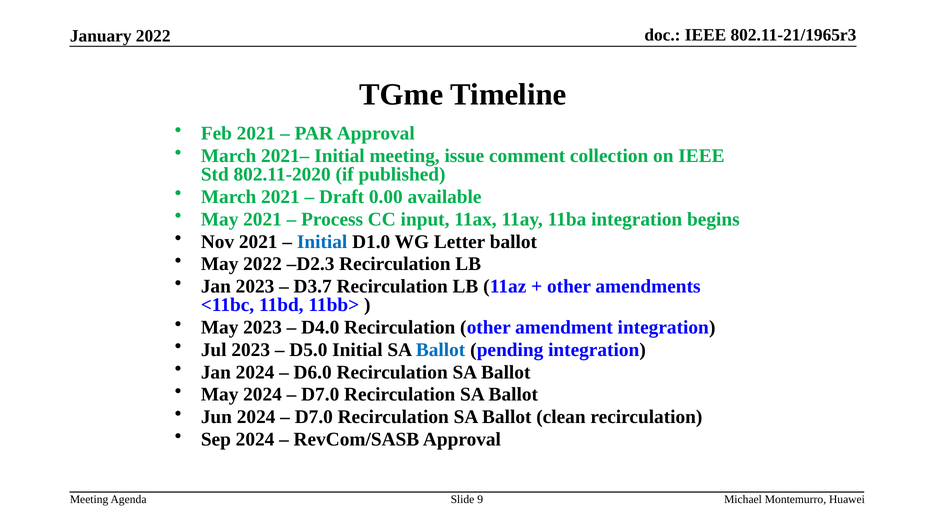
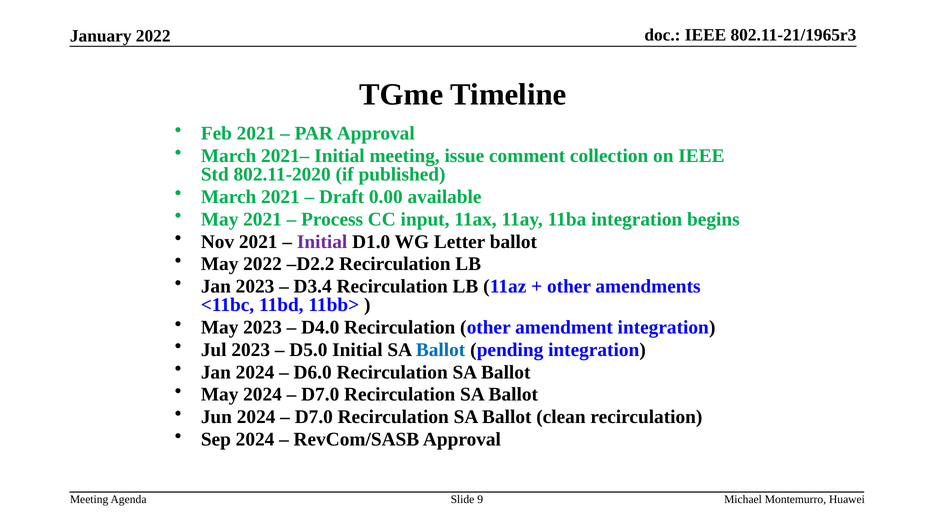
Initial colour: blue -> purple (322, 242)
D2.3: D2.3 -> D2.2 (311, 264)
D3.7: D3.7 -> D3.4 (313, 286)
